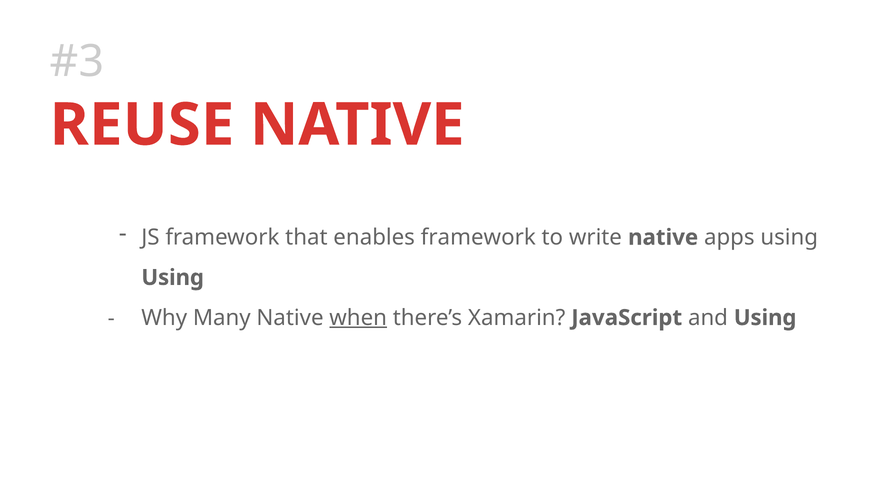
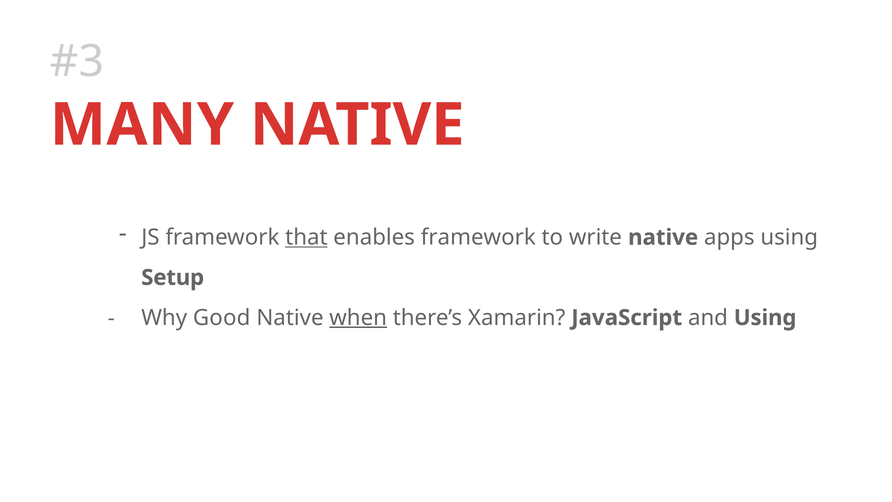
REUSE: REUSE -> MANY (142, 125)
that underline: none -> present (306, 237)
Using: Using -> Setup (173, 277)
Many: Many -> Good (222, 318)
